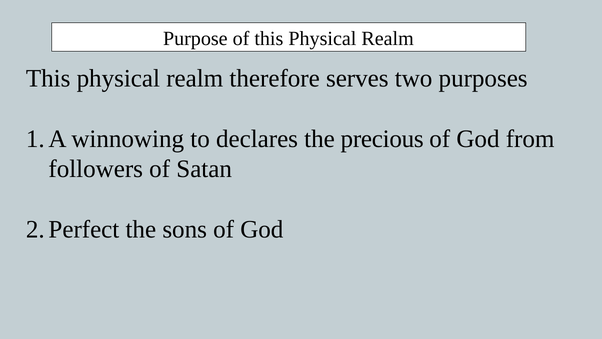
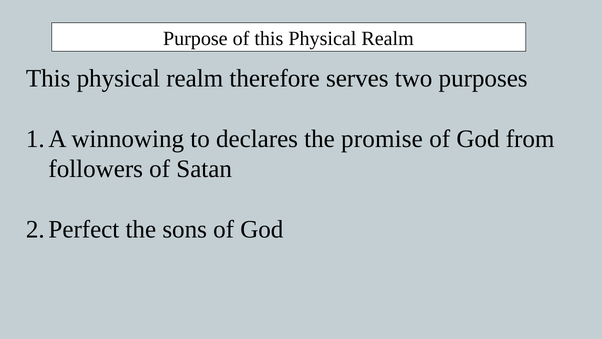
precious: precious -> promise (382, 139)
